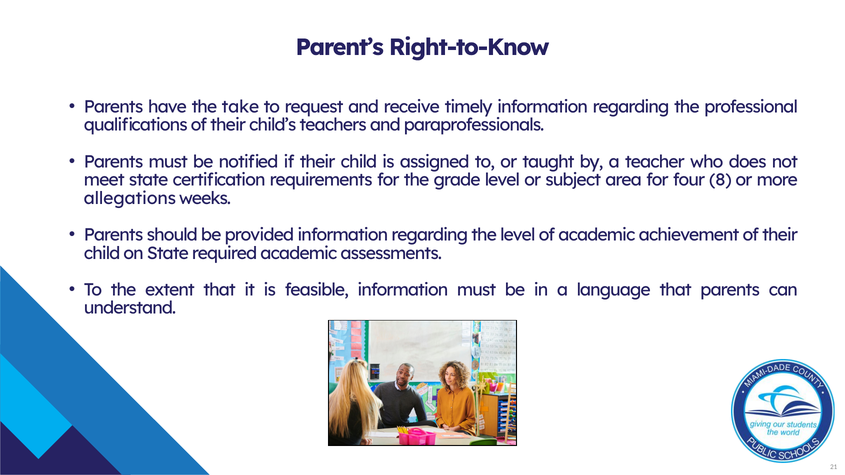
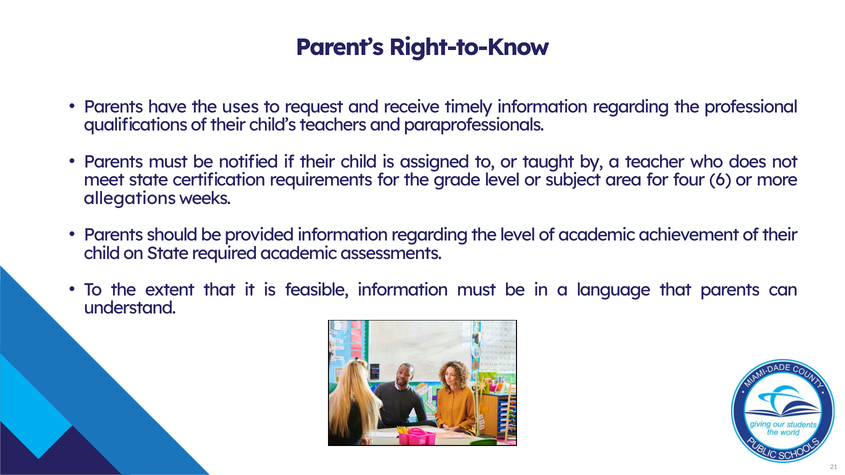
take: take -> uses (240, 107)
8: 8 -> 6 (720, 180)
